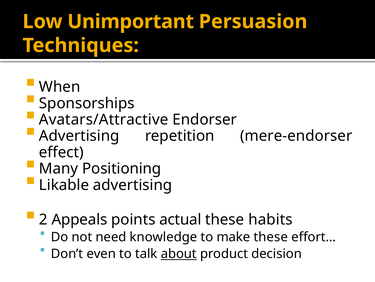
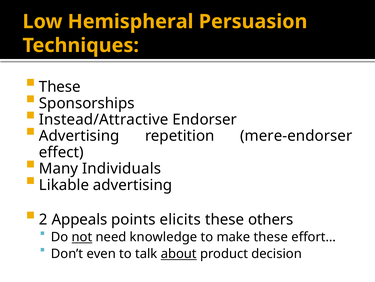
Unimportant: Unimportant -> Hemispheral (131, 22)
When: When -> These (60, 87)
Avatars/Attractive: Avatars/Attractive -> Instead/Attractive (104, 119)
Positioning: Positioning -> Individuals (122, 168)
actual: actual -> elicits (180, 219)
habits: habits -> others (271, 219)
not underline: none -> present (82, 237)
